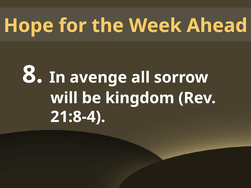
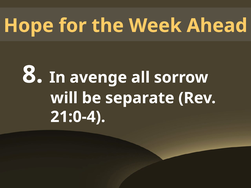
kingdom: kingdom -> separate (140, 98)
21:8-4: 21:8-4 -> 21:0-4 (78, 117)
